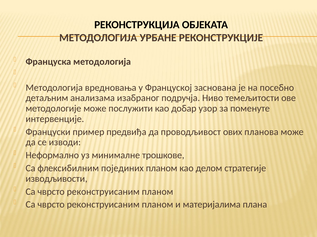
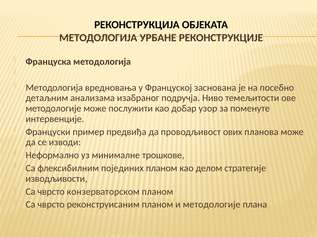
реконструисаним: реконструисаним -> конзерваторском (103, 192)
и материјалима: материјалима -> методологије (212, 205)
